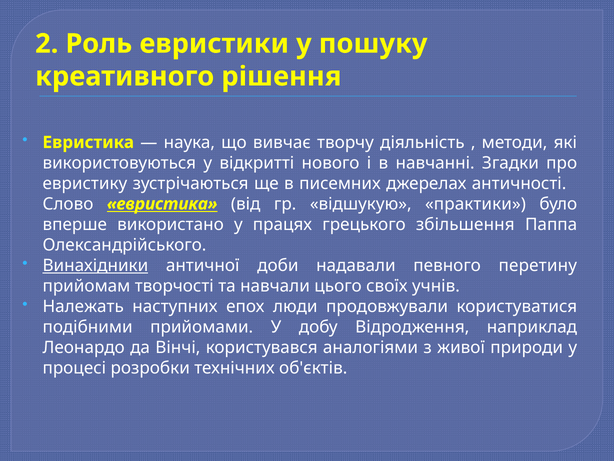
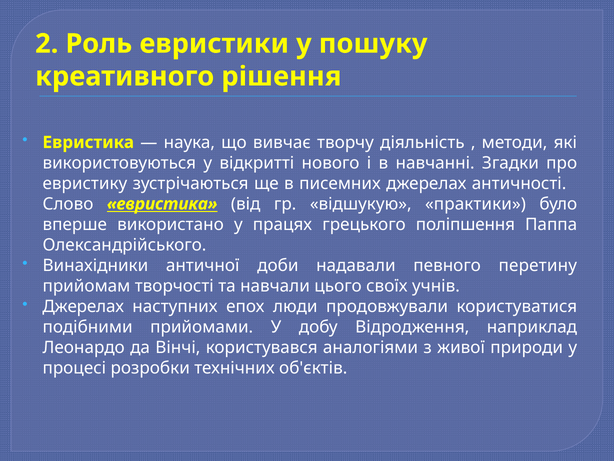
збільшення: збільшення -> поліпшення (465, 224)
Винахідники underline: present -> none (95, 265)
Належать: Належать -> Джерелах (83, 306)
